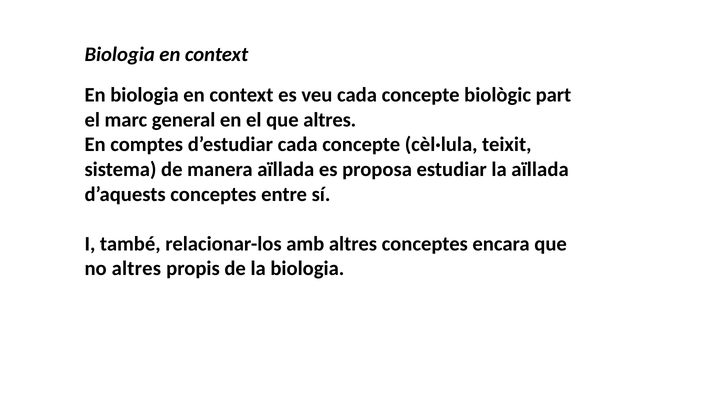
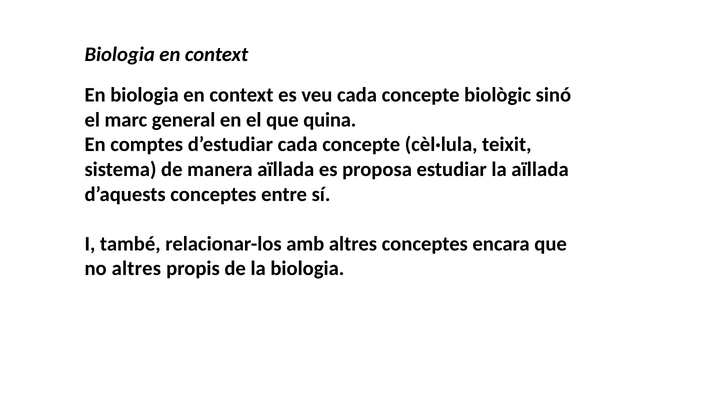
part: part -> sinó (553, 95)
que altres: altres -> quina (330, 120)
